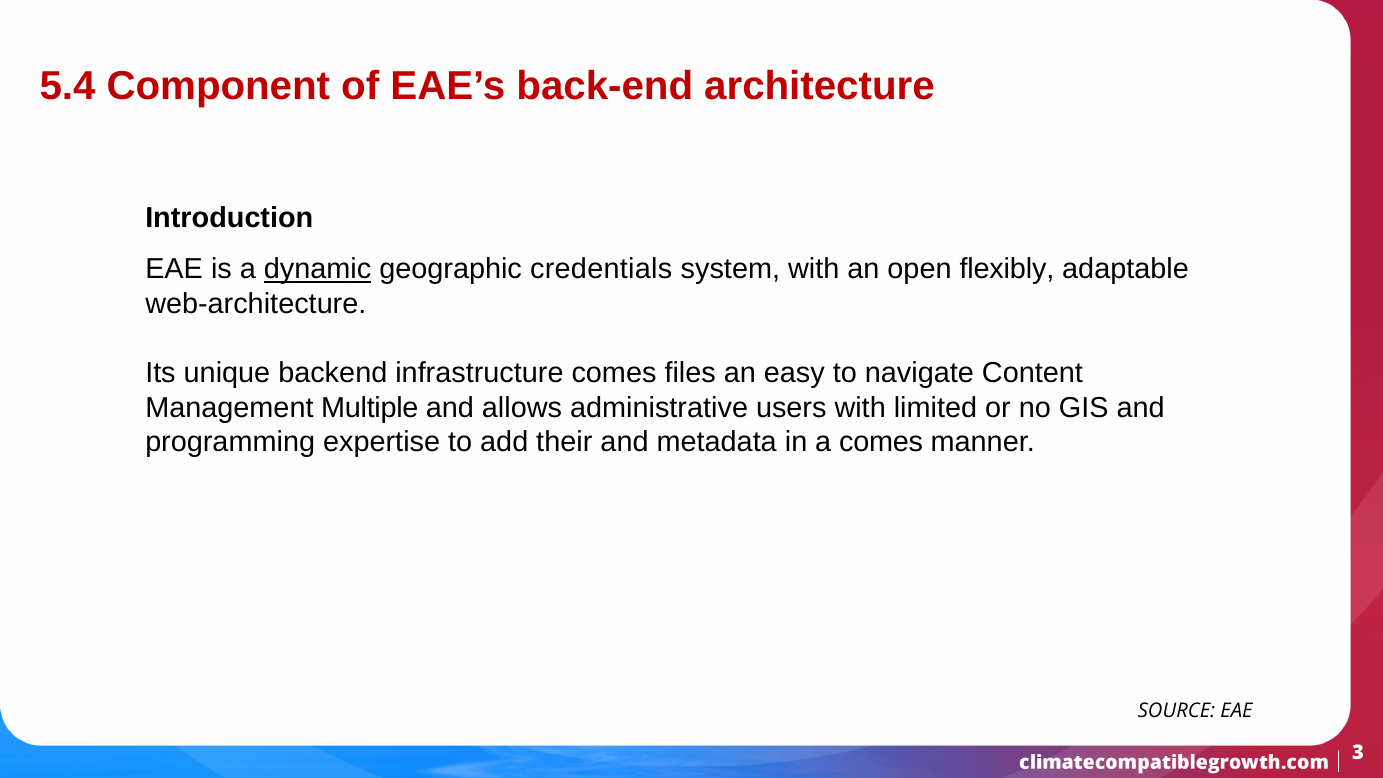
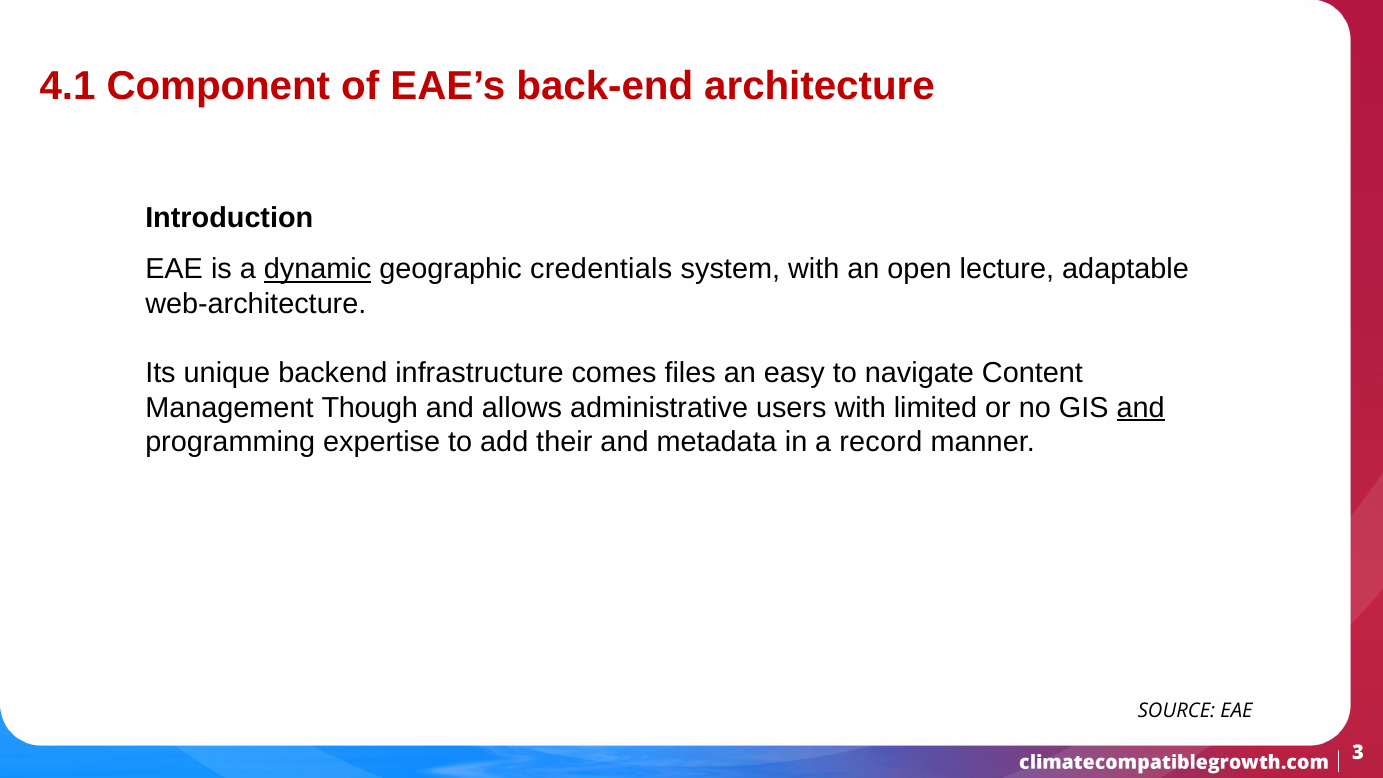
5.4: 5.4 -> 4.1 (68, 87)
flexibly: flexibly -> lecture (1007, 269)
Multiple: Multiple -> Though (370, 408)
and underline: none -> present (1141, 408)
a comes: comes -> record (881, 442)
